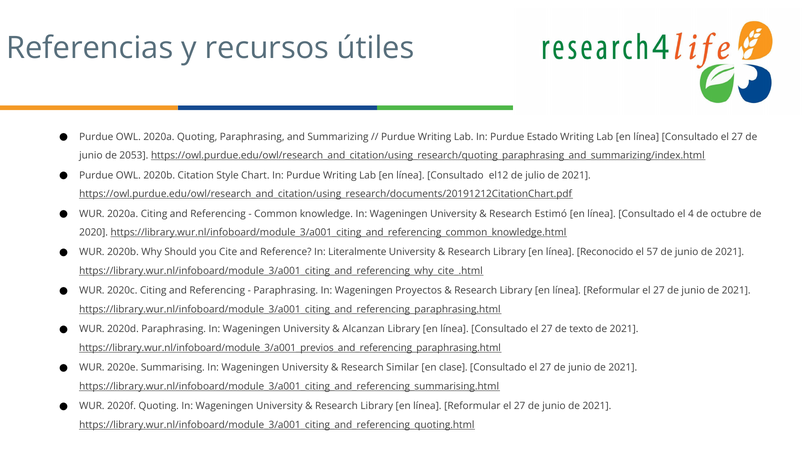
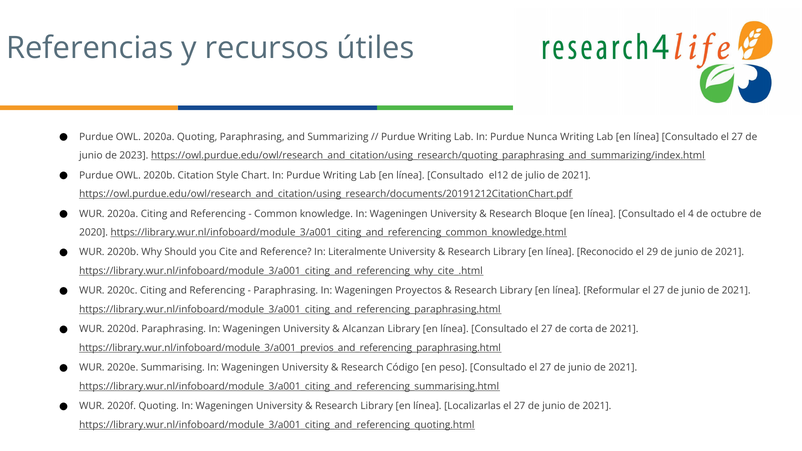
Estado: Estado -> Nunca (542, 137)
2053: 2053 -> 2023 (134, 156)
Estimó: Estimó -> Bloque (551, 214)
57: 57 -> 29 (652, 252)
texto: texto -> corta (581, 329)
Similar: Similar -> Código (403, 368)
clase: clase -> peso (453, 368)
Reformular: Reformular -> Localizarlas (472, 406)
